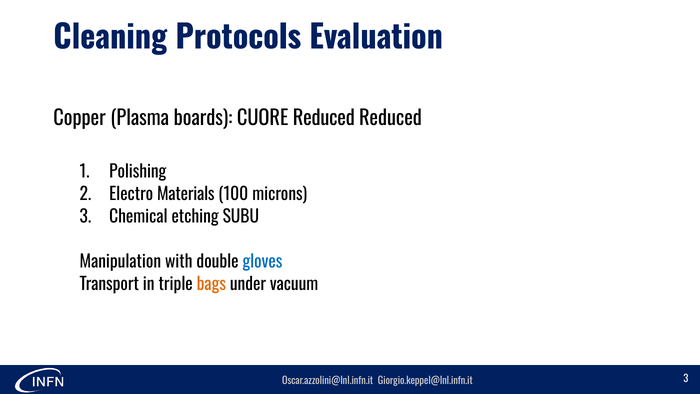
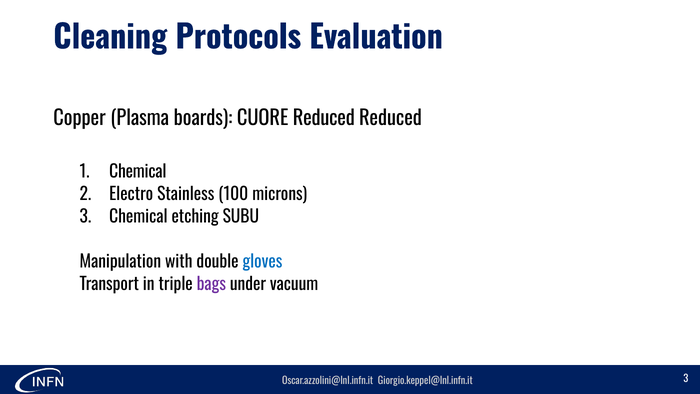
Polishing: Polishing -> Chemical (138, 172)
Materials: Materials -> Stainless (186, 194)
bags colour: orange -> purple (211, 284)
